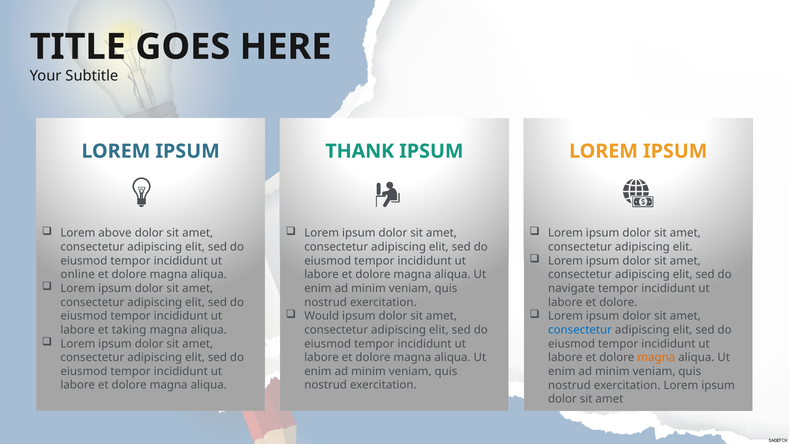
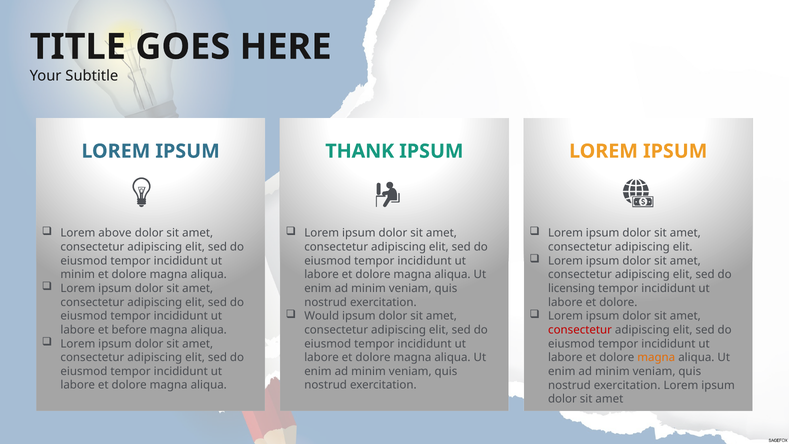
online: online -> minim (78, 275)
navigate: navigate -> licensing (572, 288)
taking: taking -> before (129, 330)
consectetur colour: blue -> red (580, 330)
